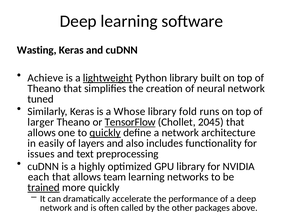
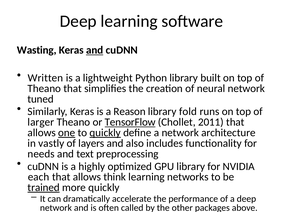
and underline: none -> present (95, 50)
Achieve: Achieve -> Written (45, 78)
lightweight underline: present -> none (108, 78)
Whose: Whose -> Reason (130, 112)
2045: 2045 -> 2011 (211, 122)
one underline: none -> present (67, 133)
easily: easily -> vastly (51, 143)
issues: issues -> needs (41, 154)
team: team -> think (115, 177)
